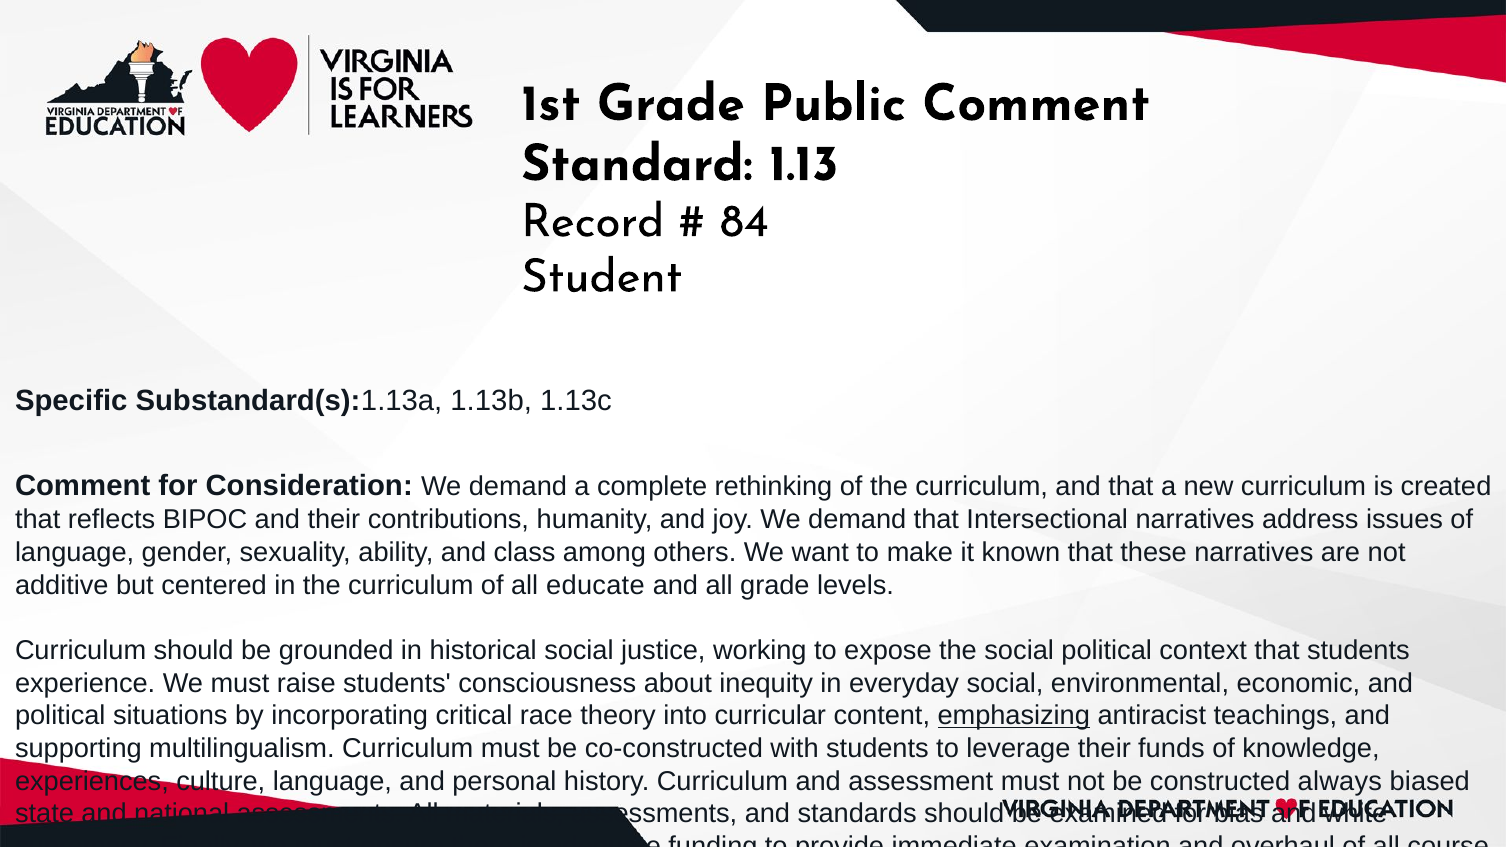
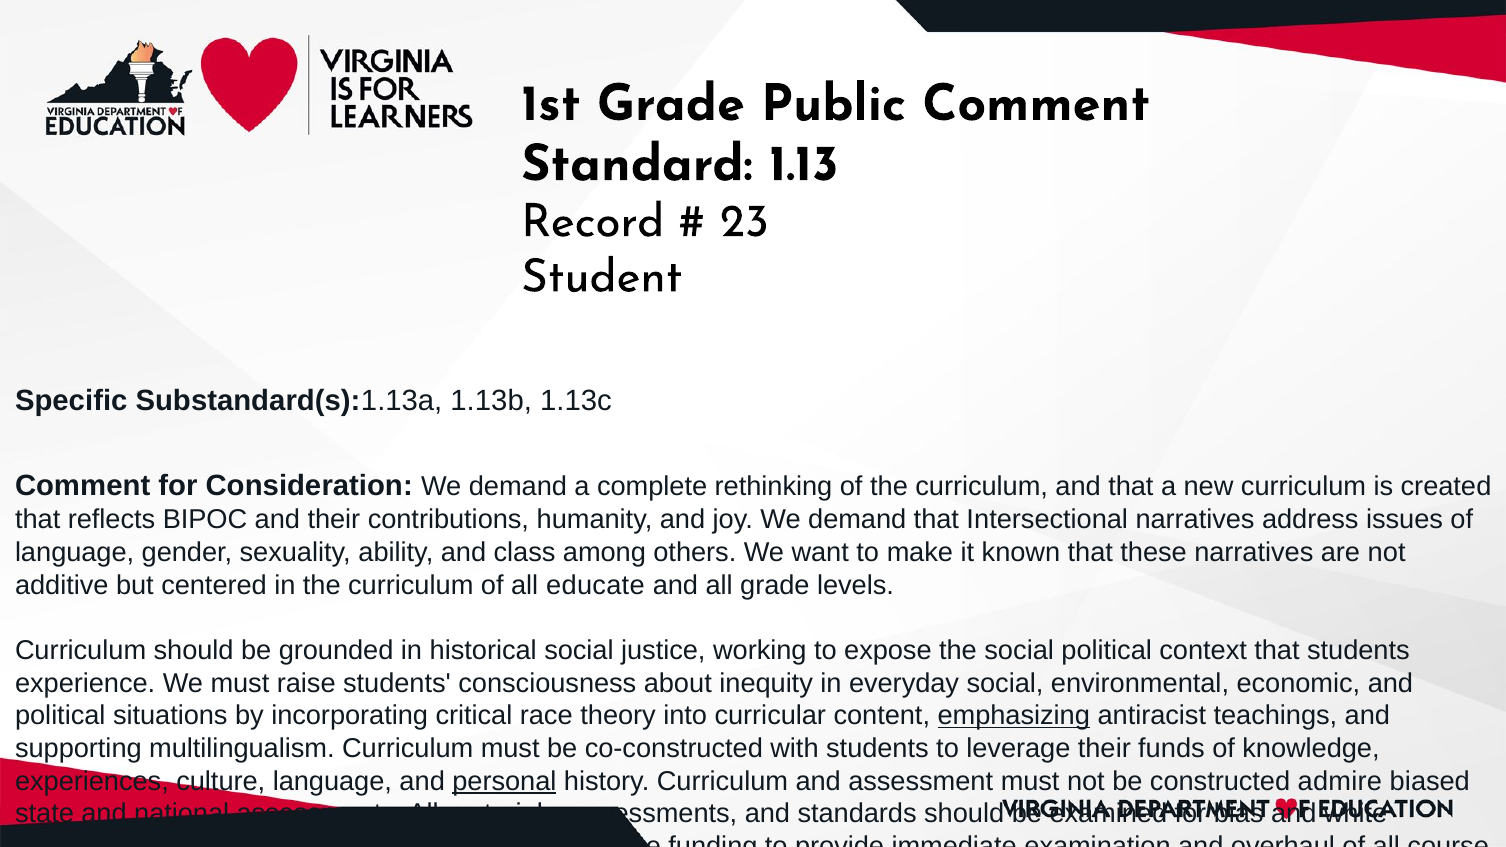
84: 84 -> 23 (744, 221)
personal underline: none -> present (504, 781)
always: always -> admire (1340, 781)
